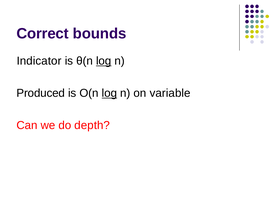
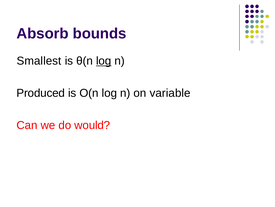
Correct: Correct -> Absorb (43, 33)
Indicator: Indicator -> Smallest (39, 61)
log underline: present -> none (109, 93)
depth: depth -> would (92, 125)
